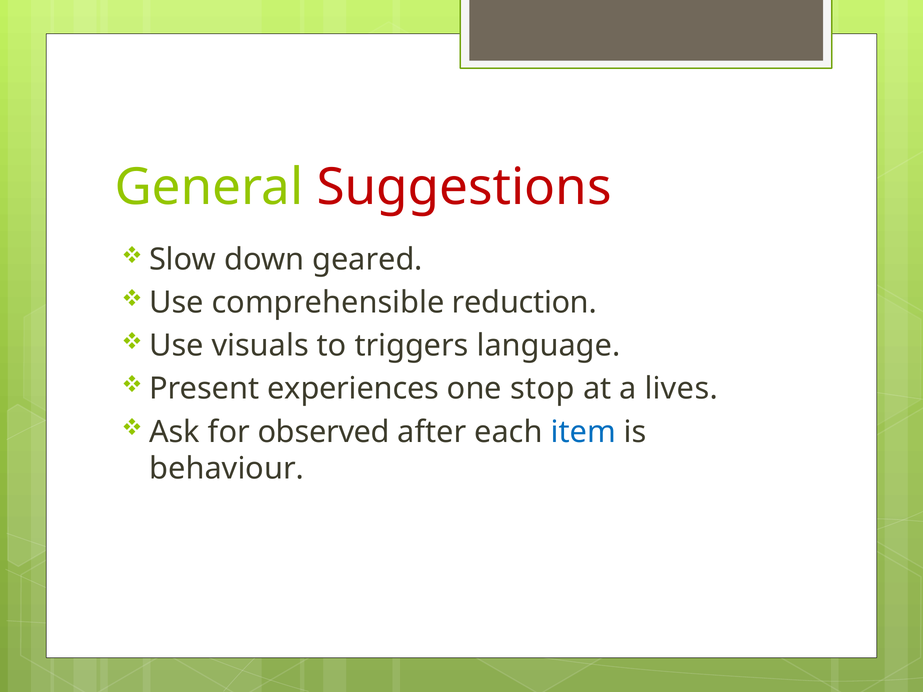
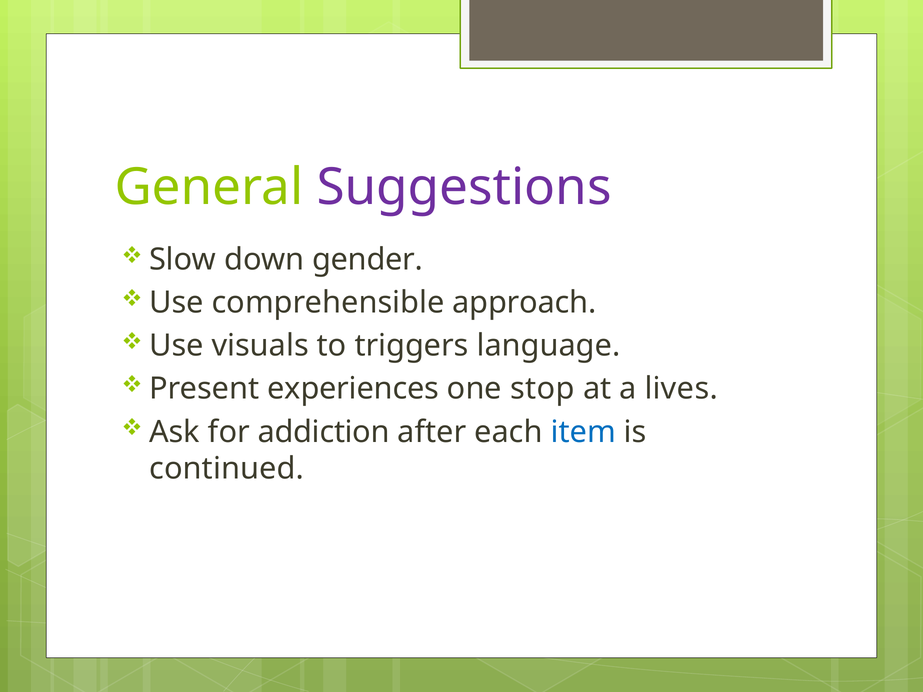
Suggestions colour: red -> purple (464, 187)
geared: geared -> gender (368, 260)
reduction: reduction -> approach (524, 303)
observed: observed -> addiction (324, 432)
behaviour: behaviour -> continued (227, 469)
